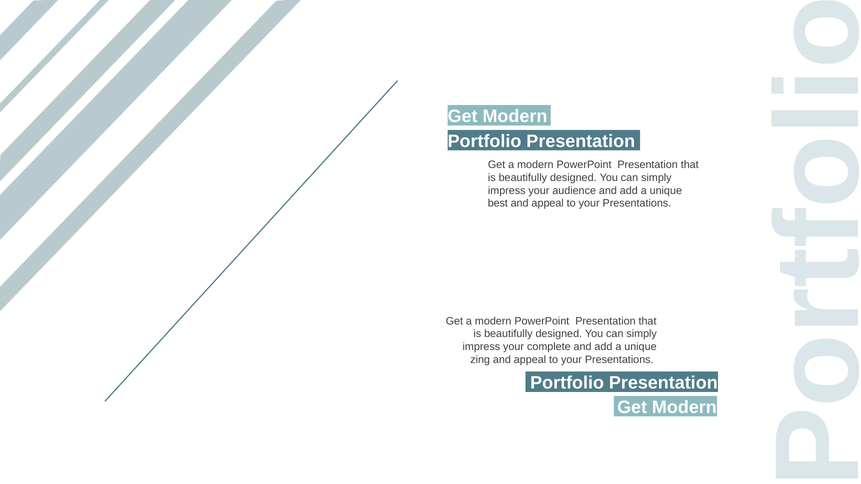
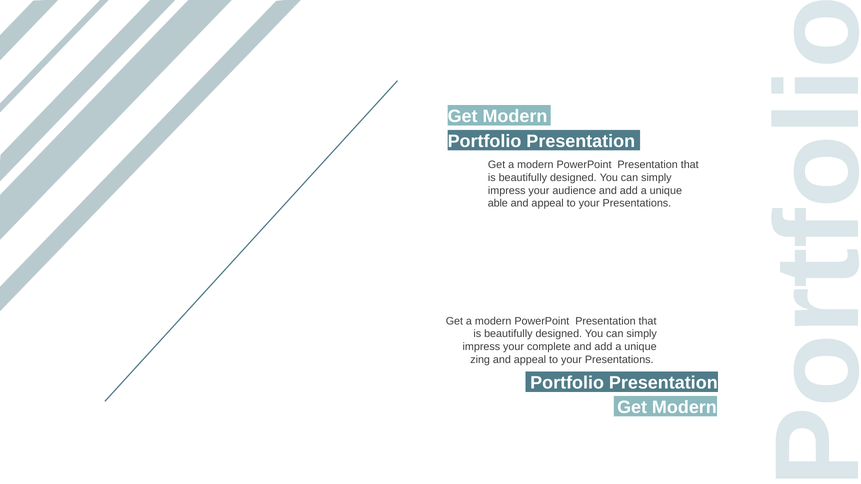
best: best -> able (498, 204)
